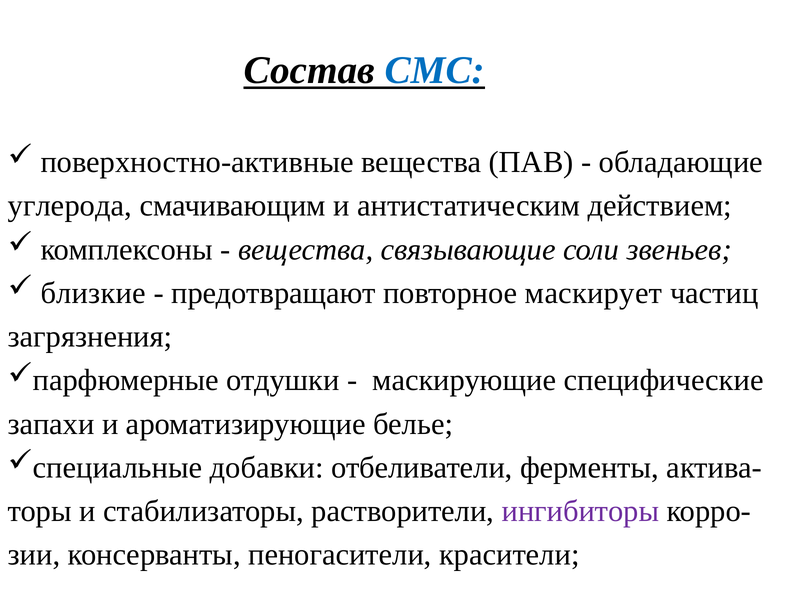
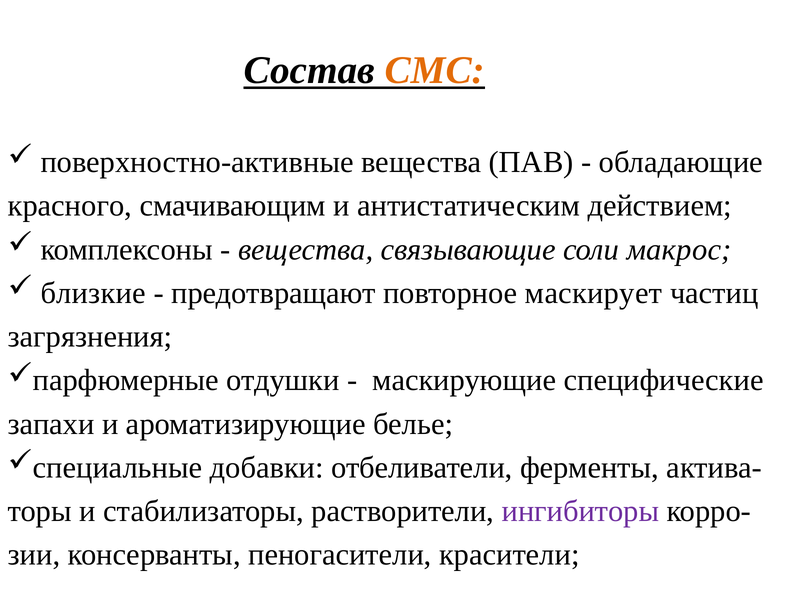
СМС colour: blue -> orange (435, 70)
углерода: углерода -> красного (70, 206)
звеньев: звеньев -> макрос (679, 250)
